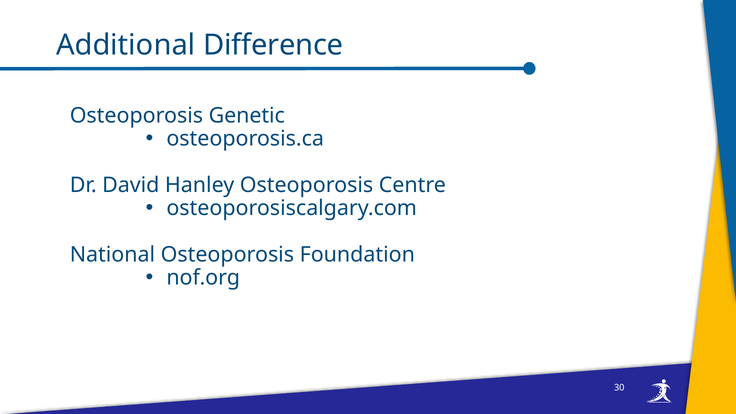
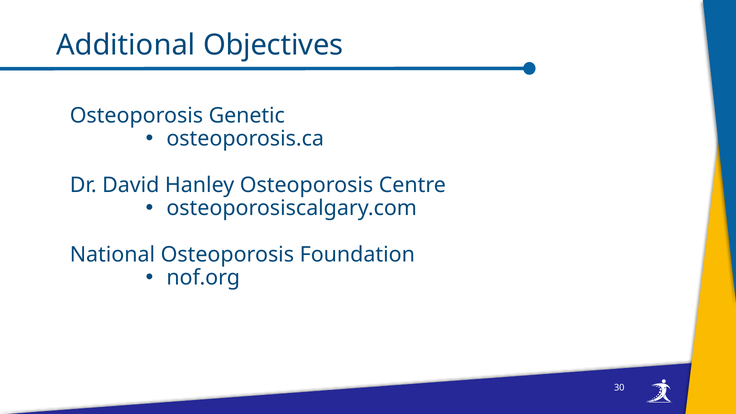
Difference: Difference -> Objectives (273, 45)
